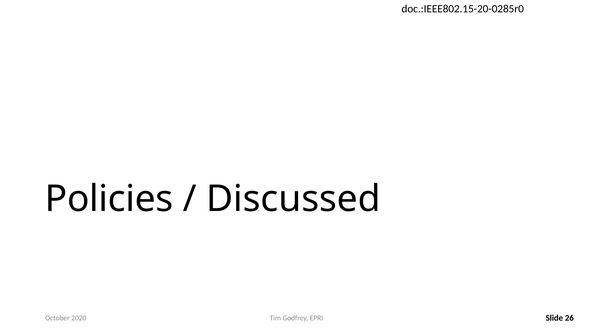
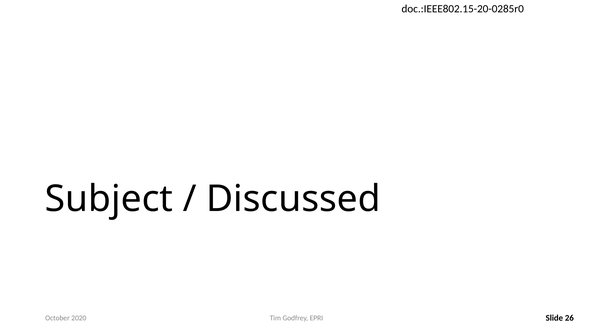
Policies: Policies -> Subject (109, 199)
